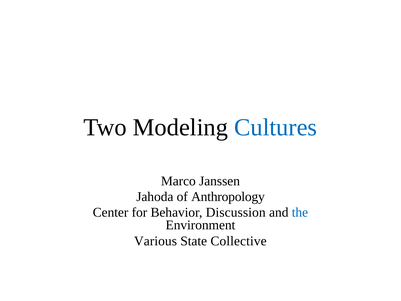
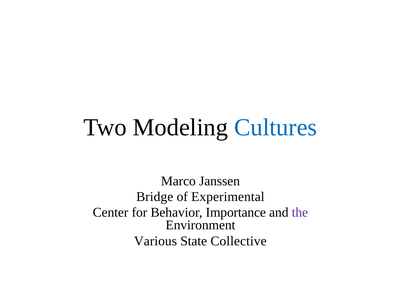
Jahoda: Jahoda -> Bridge (155, 197)
Anthropology: Anthropology -> Experimental (228, 197)
Discussion: Discussion -> Importance (236, 212)
the colour: blue -> purple (300, 212)
